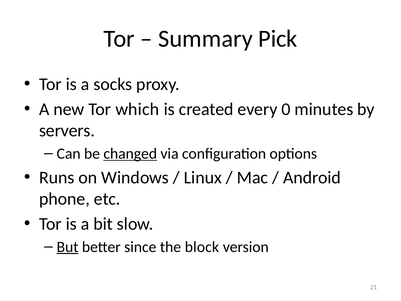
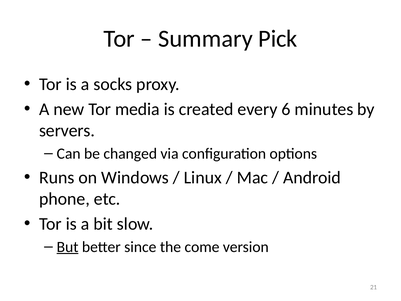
which: which -> media (137, 109)
0: 0 -> 6 (286, 109)
changed underline: present -> none (130, 154)
block: block -> come (202, 247)
